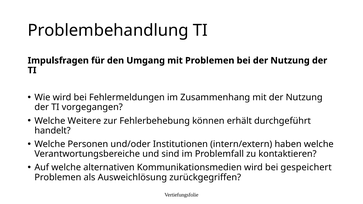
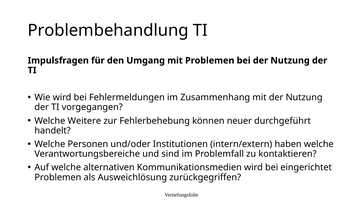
erhält: erhält -> neuer (239, 121)
gespeichert: gespeichert -> eingerichtet (306, 168)
